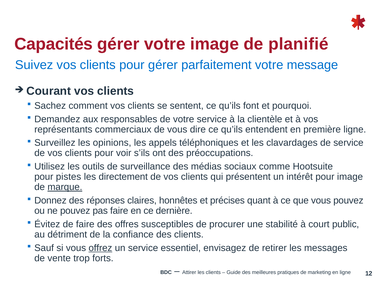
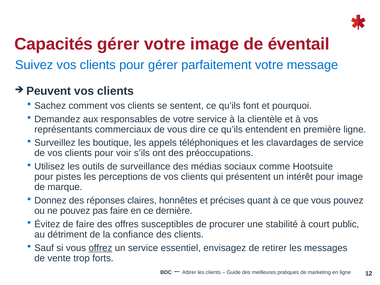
planifié: planifié -> éventail (299, 44)
Courant: Courant -> Peuvent (49, 91)
opinions: opinions -> boutique (112, 143)
directement: directement -> perceptions (123, 177)
marque underline: present -> none (65, 187)
